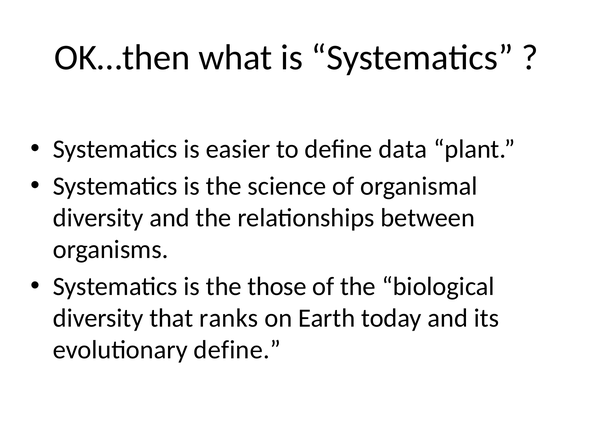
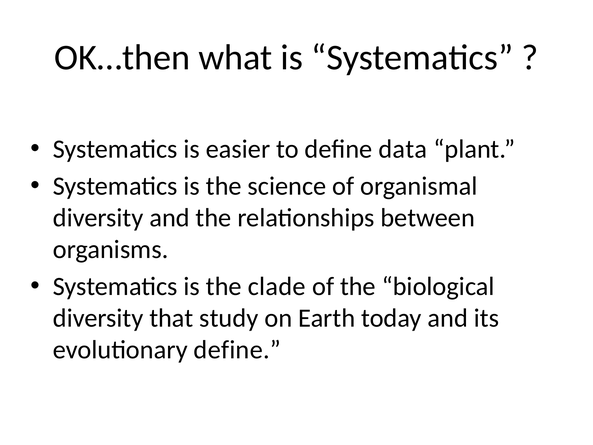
those: those -> clade (277, 286)
ranks: ranks -> study (229, 318)
